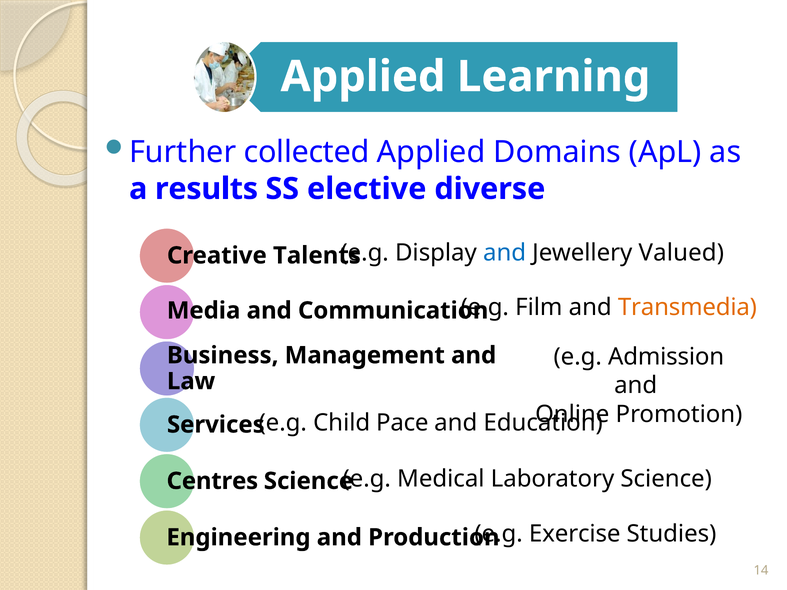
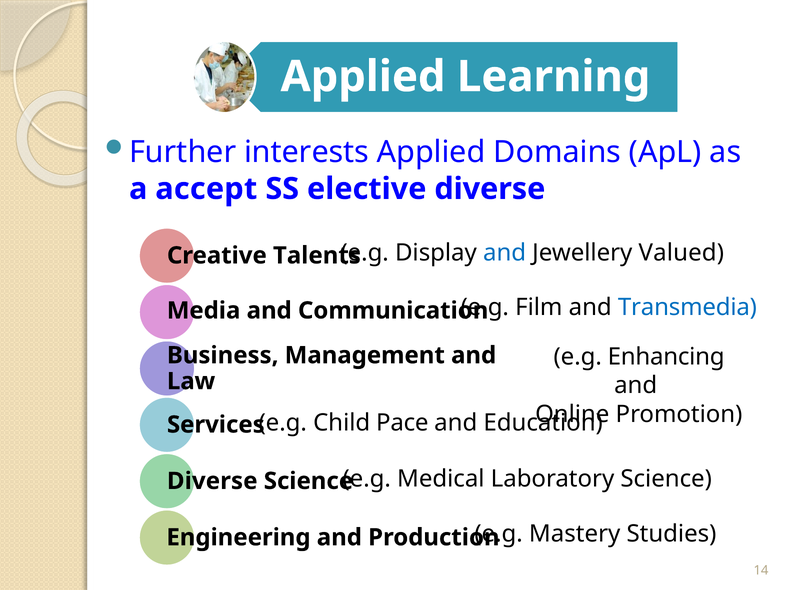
collected: collected -> interests (307, 152)
results: results -> accept (206, 189)
Transmedia colour: orange -> blue (687, 308)
Admission: Admission -> Enhancing (666, 357)
Centres: Centres -> Diverse (212, 481)
Exercise: Exercise -> Mastery (575, 534)
